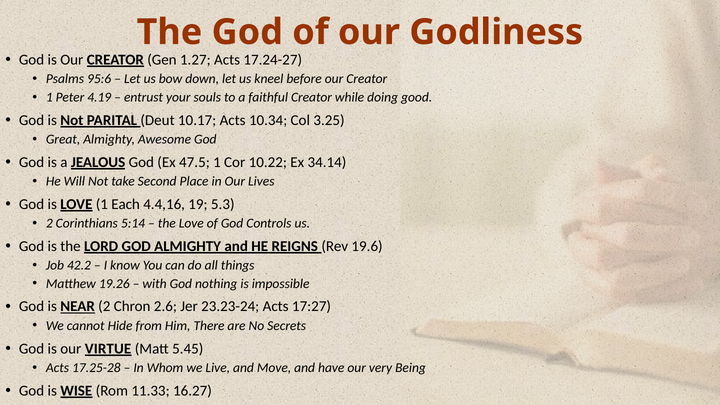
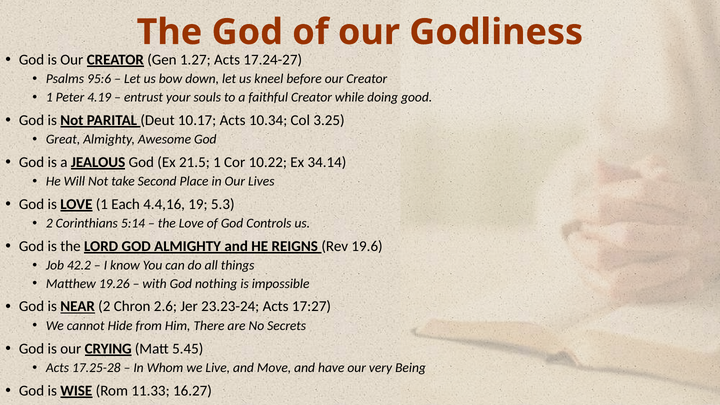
47.5: 47.5 -> 21.5 (194, 162)
VIRTUE: VIRTUE -> CRYING (108, 349)
